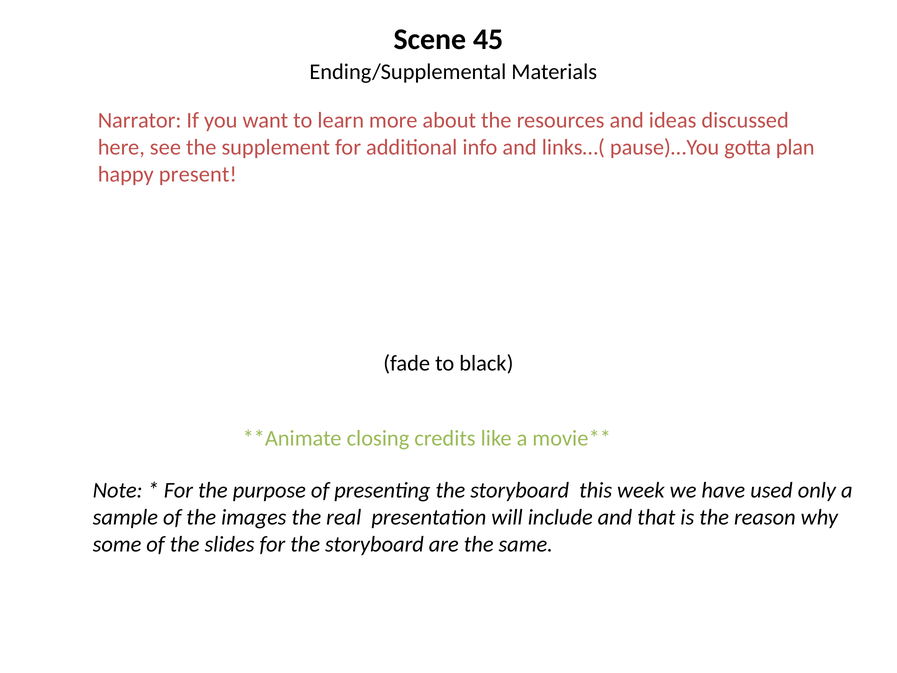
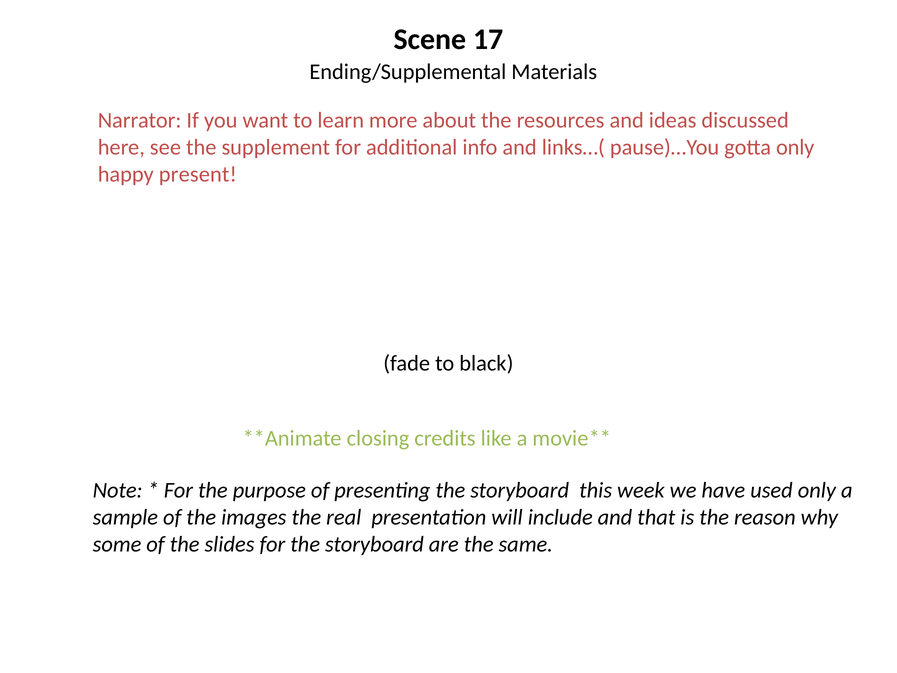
45: 45 -> 17 (488, 39)
gotta plan: plan -> only (795, 147)
